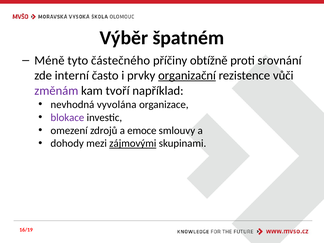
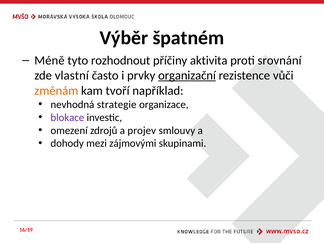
částečného: částečného -> rozhodnout (121, 60)
obtížně: obtížně -> aktivita (209, 60)
interní: interní -> vlastní (72, 76)
změnám colour: purple -> orange (56, 91)
vyvolána: vyvolána -> strategie (117, 105)
emoce: emoce -> projev (142, 130)
zájmovými underline: present -> none (133, 143)
